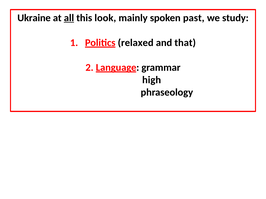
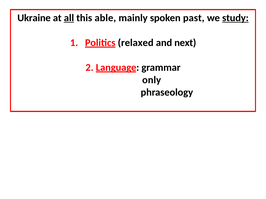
look: look -> able (105, 18)
study underline: none -> present (235, 18)
that: that -> next (185, 43)
high: high -> only (152, 80)
